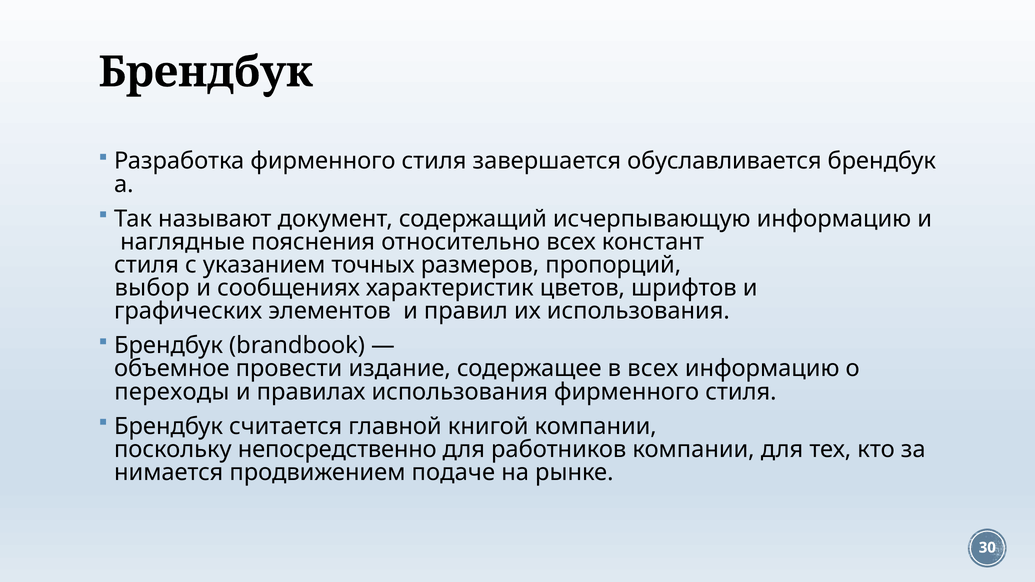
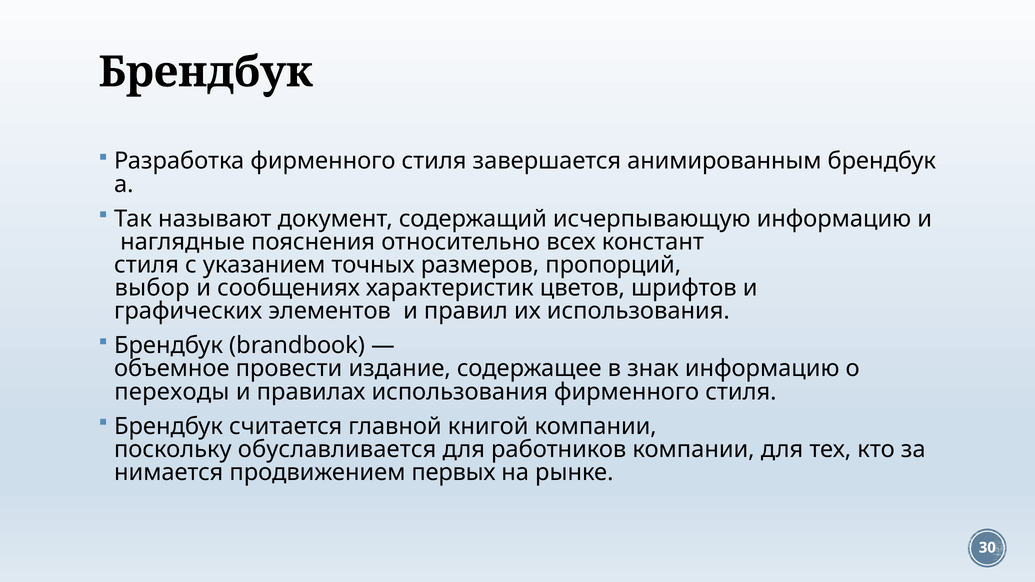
обуславливается: обуславливается -> анимированным (724, 161)
в всех: всех -> знак (653, 369)
непосредственно: непосредственно -> обуславливается (337, 450)
подаче: подаче -> первых (454, 473)
